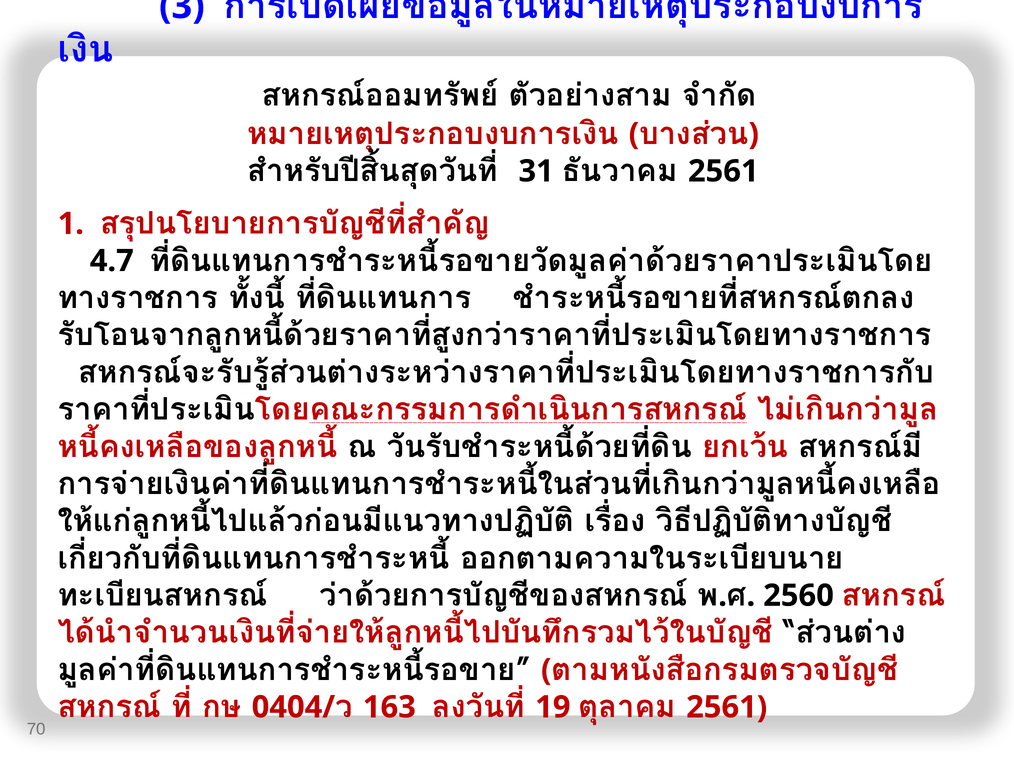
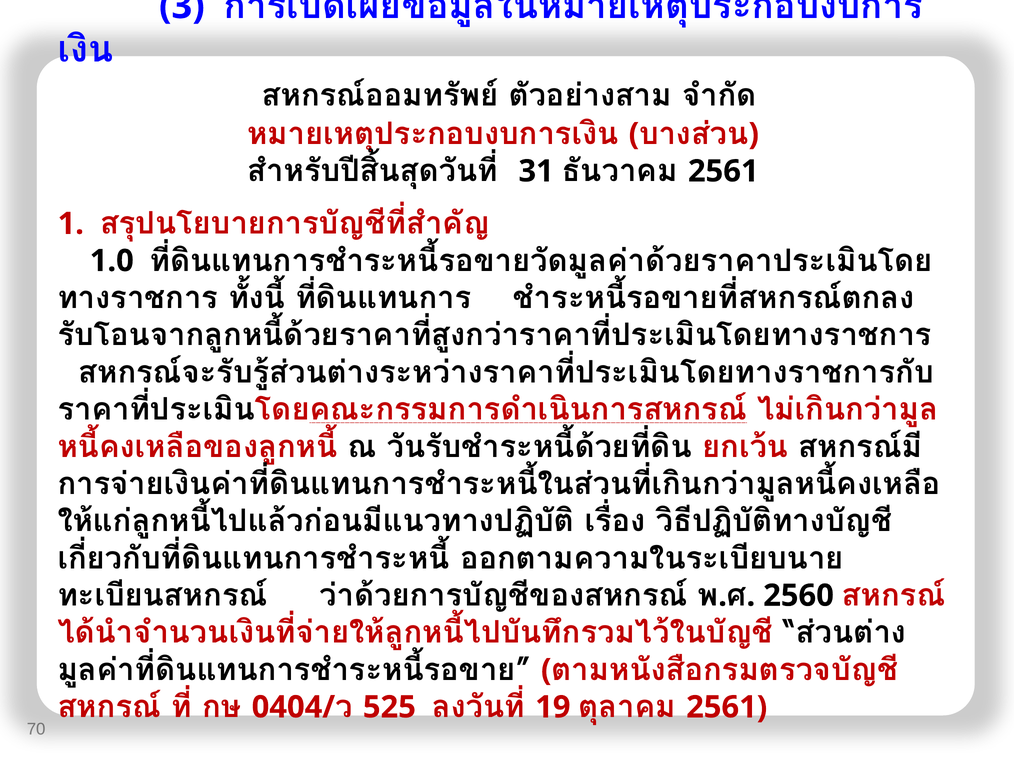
4.7: 4.7 -> 1.0 (112, 261)
163: 163 -> 525 (389, 707)
